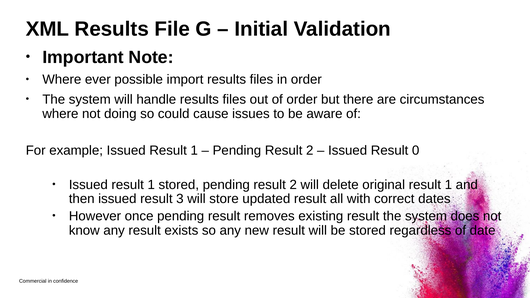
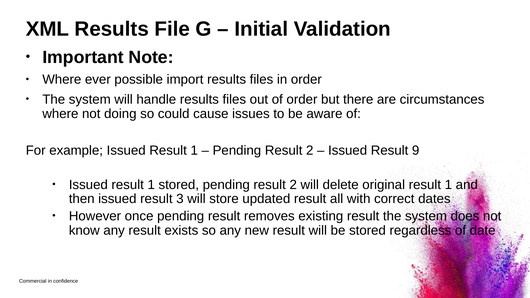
0: 0 -> 9 (416, 151)
